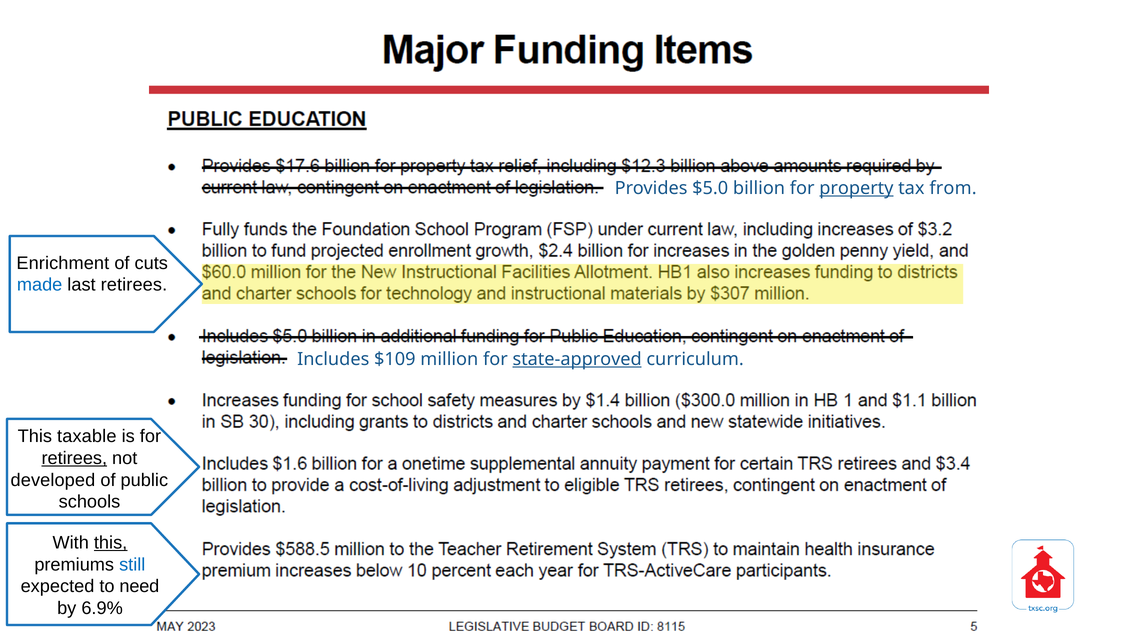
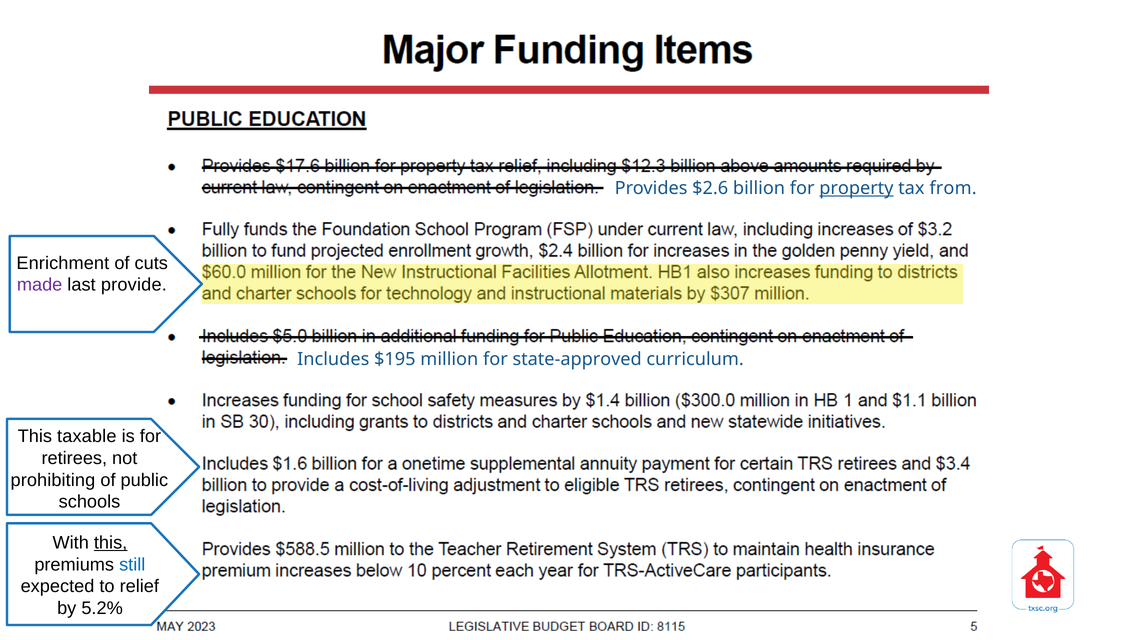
$5.0: $5.0 -> $2.6 (710, 188)
made colour: blue -> purple (40, 285)
last retirees: retirees -> provide (134, 285)
$109: $109 -> $195 (395, 359)
state-approved underline: present -> none (577, 359)
retirees underline: present -> none (74, 458)
developed: developed -> prohibiting (53, 480)
need: need -> relief (139, 586)
6.9%: 6.9% -> 5.2% (102, 608)
